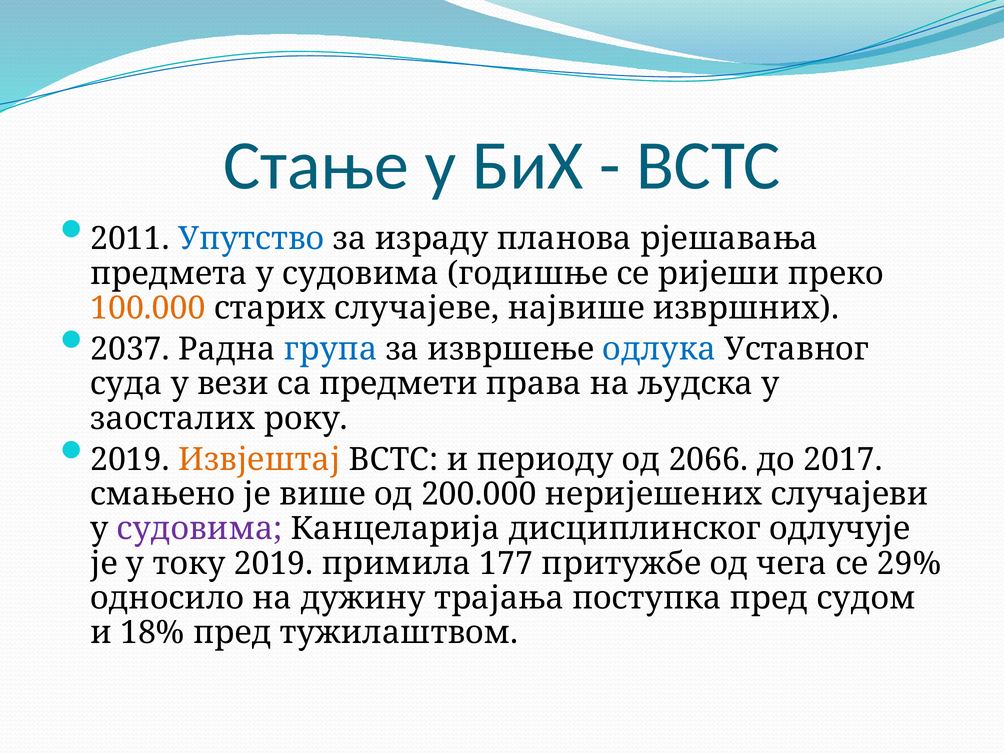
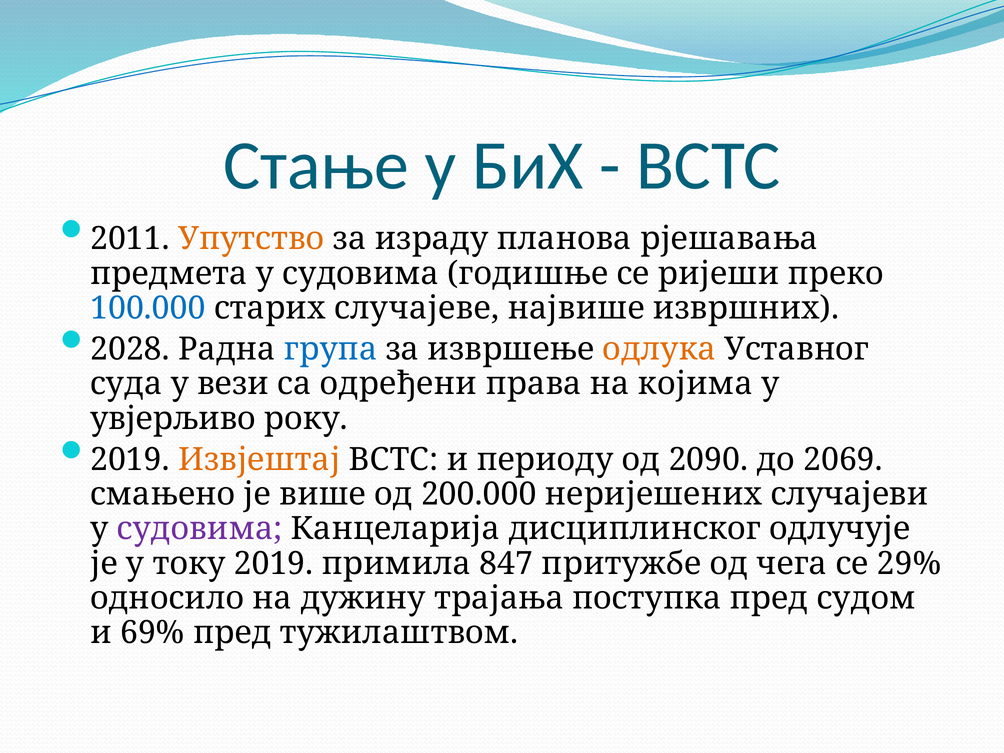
Упутство colour: blue -> orange (251, 239)
100.000 colour: orange -> blue (148, 308)
2037: 2037 -> 2028 (130, 349)
одлука colour: blue -> orange (659, 349)
предмети: предмети -> одређени (398, 384)
људска: људска -> којима (695, 384)
заосталих: заосталих -> увјерљиво (173, 419)
2066: 2066 -> 2090 (708, 460)
2017: 2017 -> 2069 (843, 460)
177: 177 -> 847 (506, 564)
18%: 18% -> 69% (152, 633)
